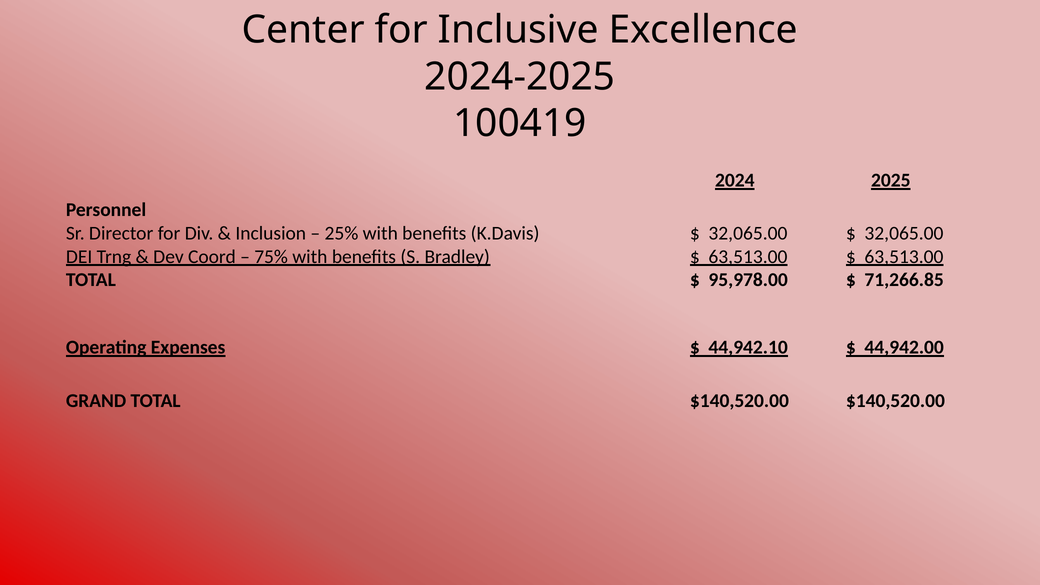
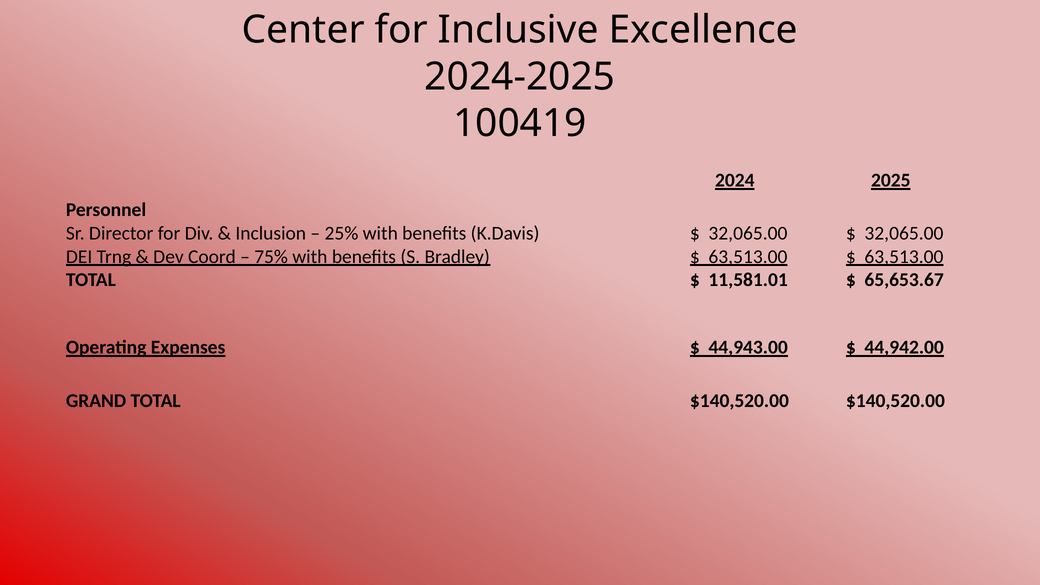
95,978.00: 95,978.00 -> 11,581.01 (748, 280)
71,266.85: 71,266.85 -> 65,653.67 (904, 280)
44,942.10: 44,942.10 -> 44,943.00 (748, 348)
